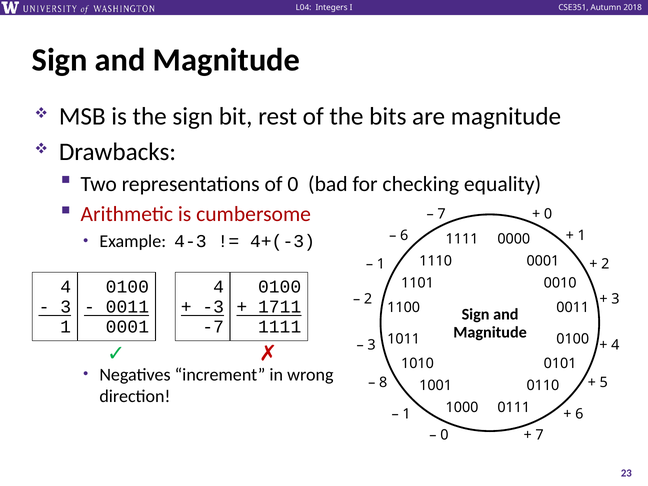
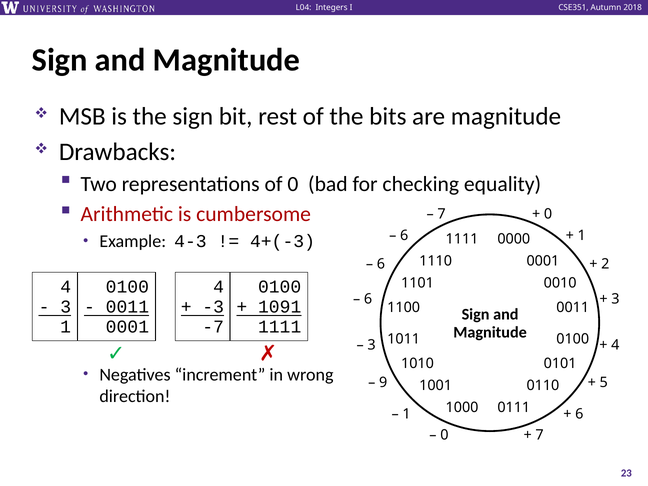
1: 1 -> 6 (381, 264)
2: 2 -> 6 (368, 299)
1711: 1711 -> 1091 (280, 307)
8: 8 -> 9 (383, 382)
